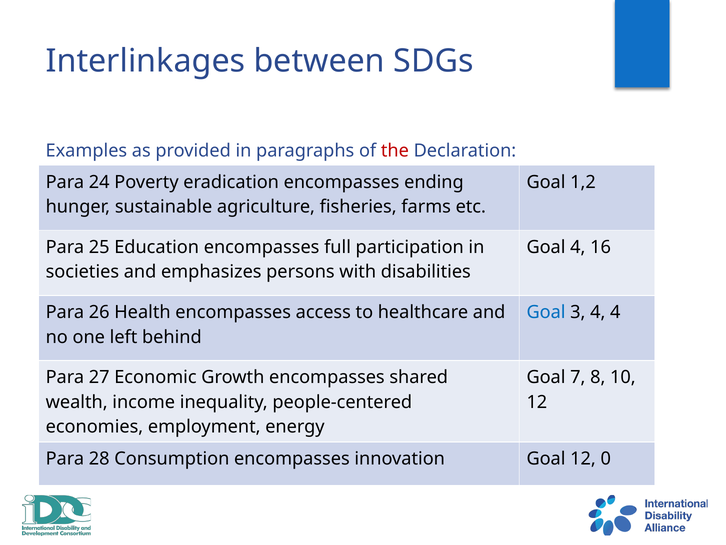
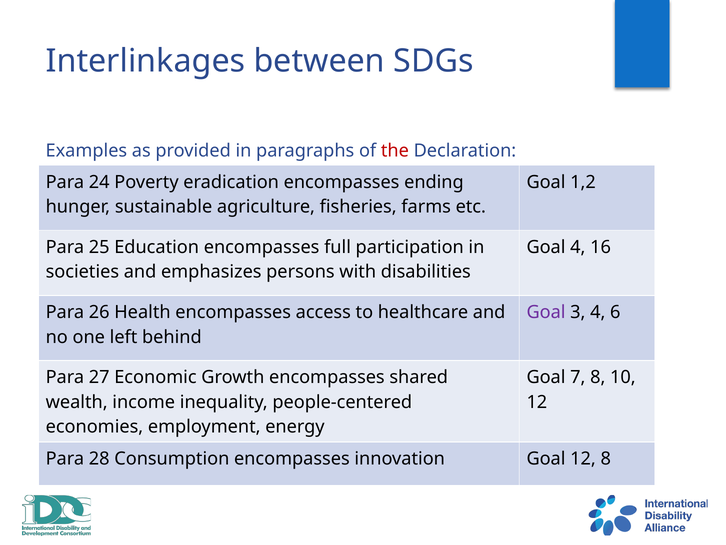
Goal colour: blue -> purple (546, 312)
4 4: 4 -> 6 (615, 312)
12 0: 0 -> 8 (606, 458)
